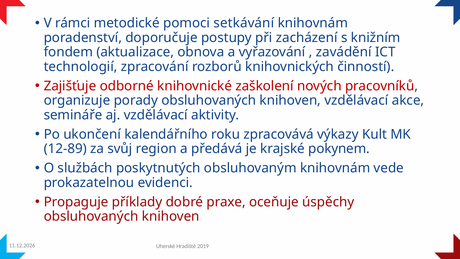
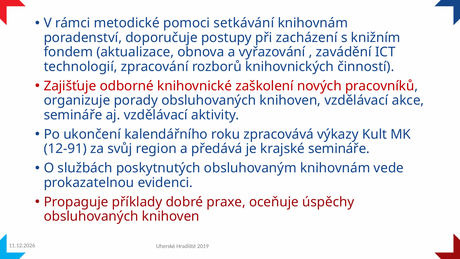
12-89: 12-89 -> 12-91 (65, 149)
krajské pokynem: pokynem -> semináře (339, 149)
